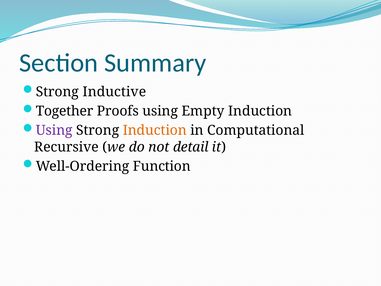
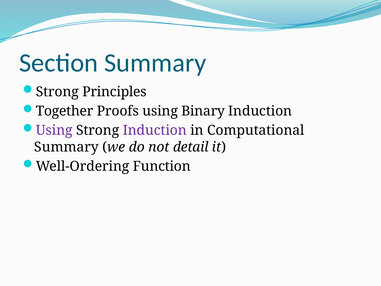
Inductive: Inductive -> Principles (114, 92)
Empty: Empty -> Binary (203, 111)
Induction colour: orange -> purple (155, 130)
Recursive: Recursive -> Summary (66, 147)
